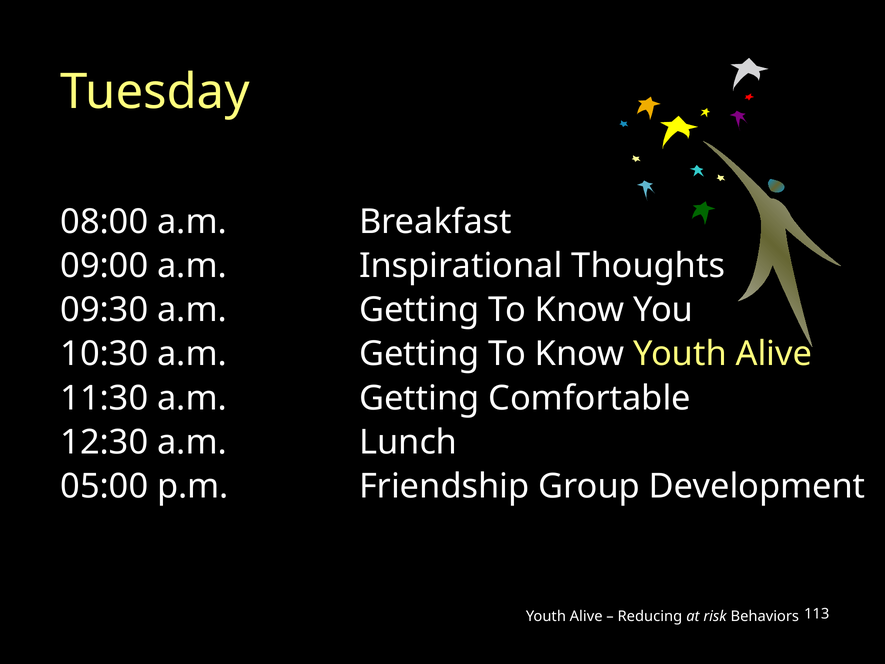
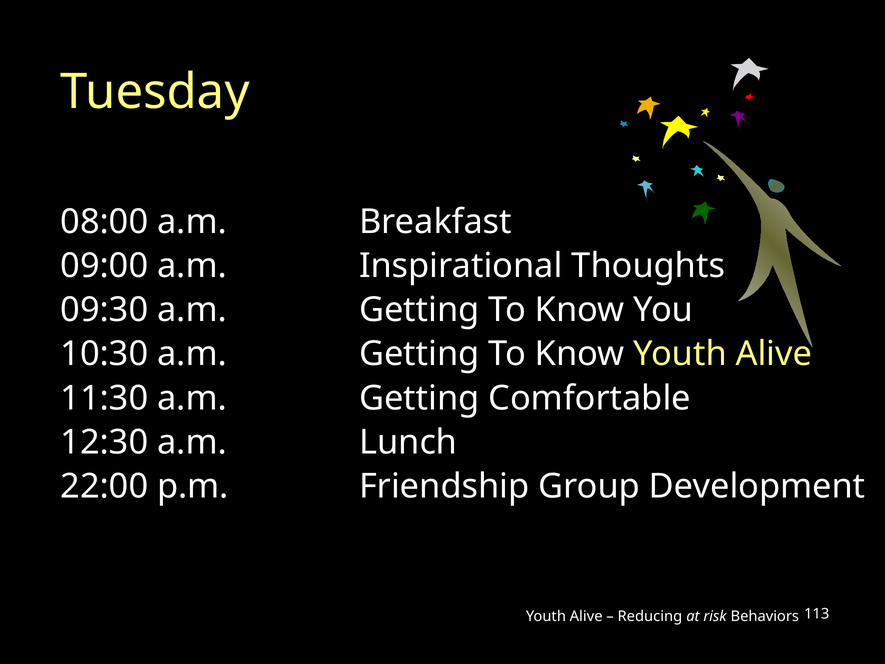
05:00: 05:00 -> 22:00 (104, 486)
